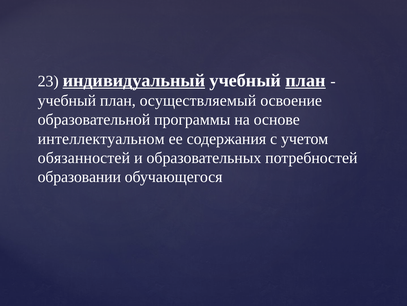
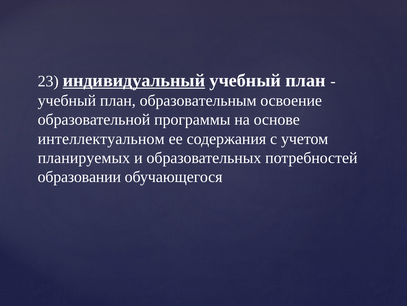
план underline: present -> none (306, 80)
осуществляемый: осуществляемый -> образовательным (198, 100)
обязанностей: обязанностей -> планируемых (84, 157)
